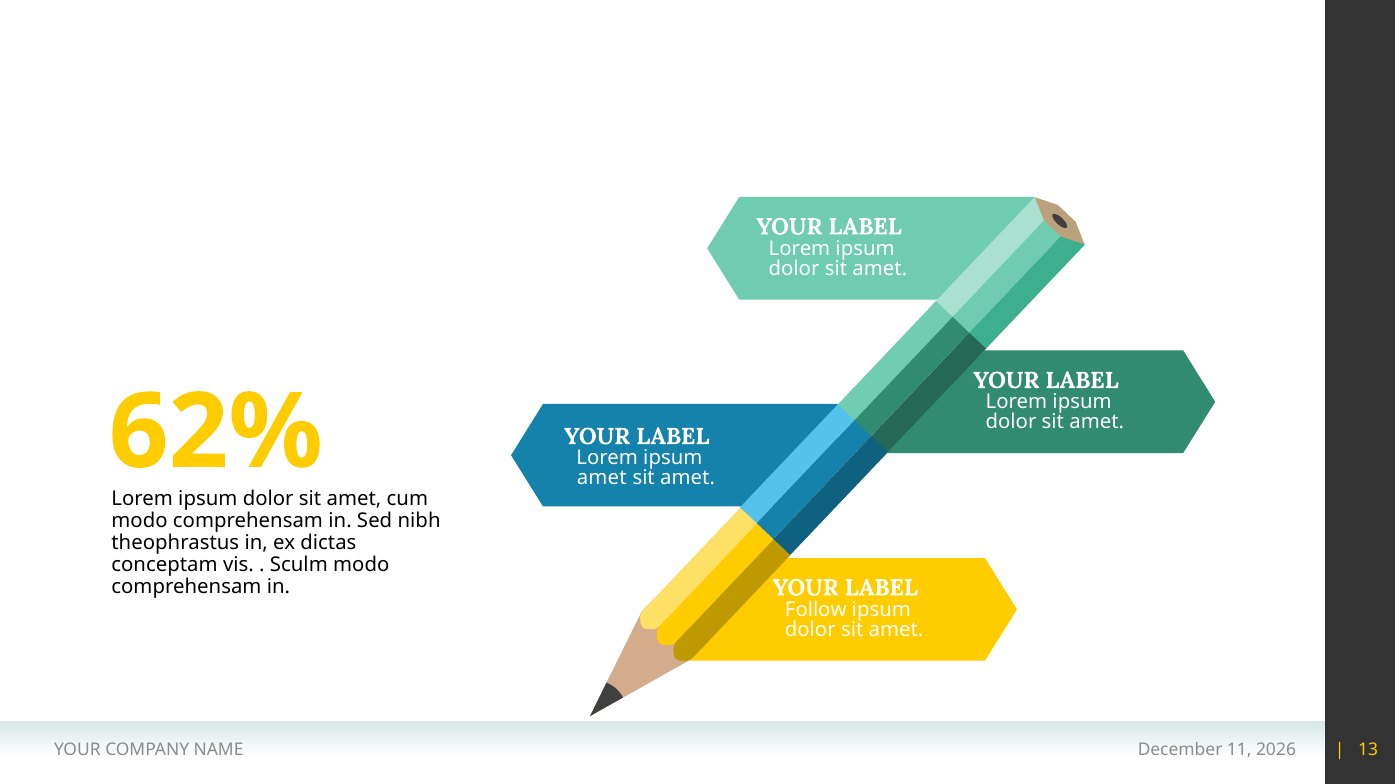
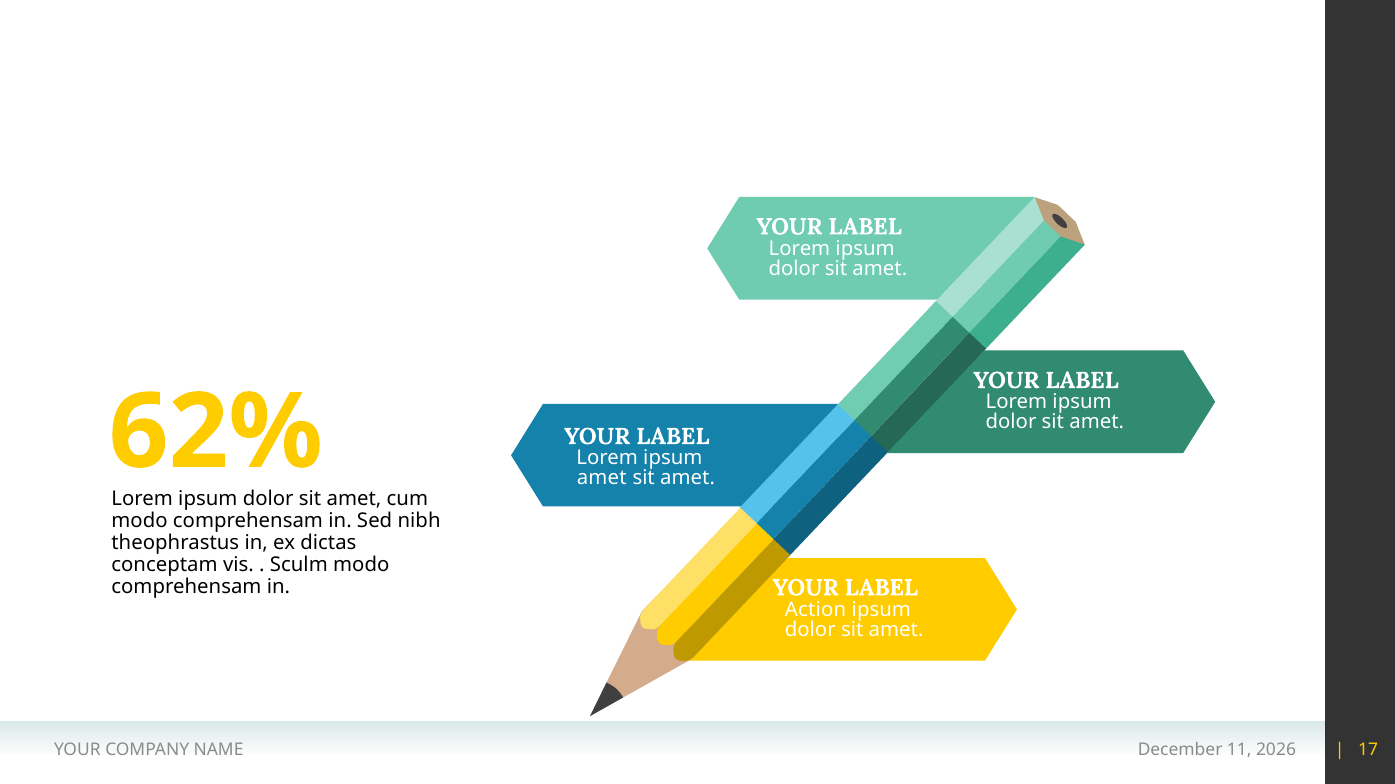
Follow: Follow -> Action (816, 610)
13: 13 -> 17 (1368, 750)
